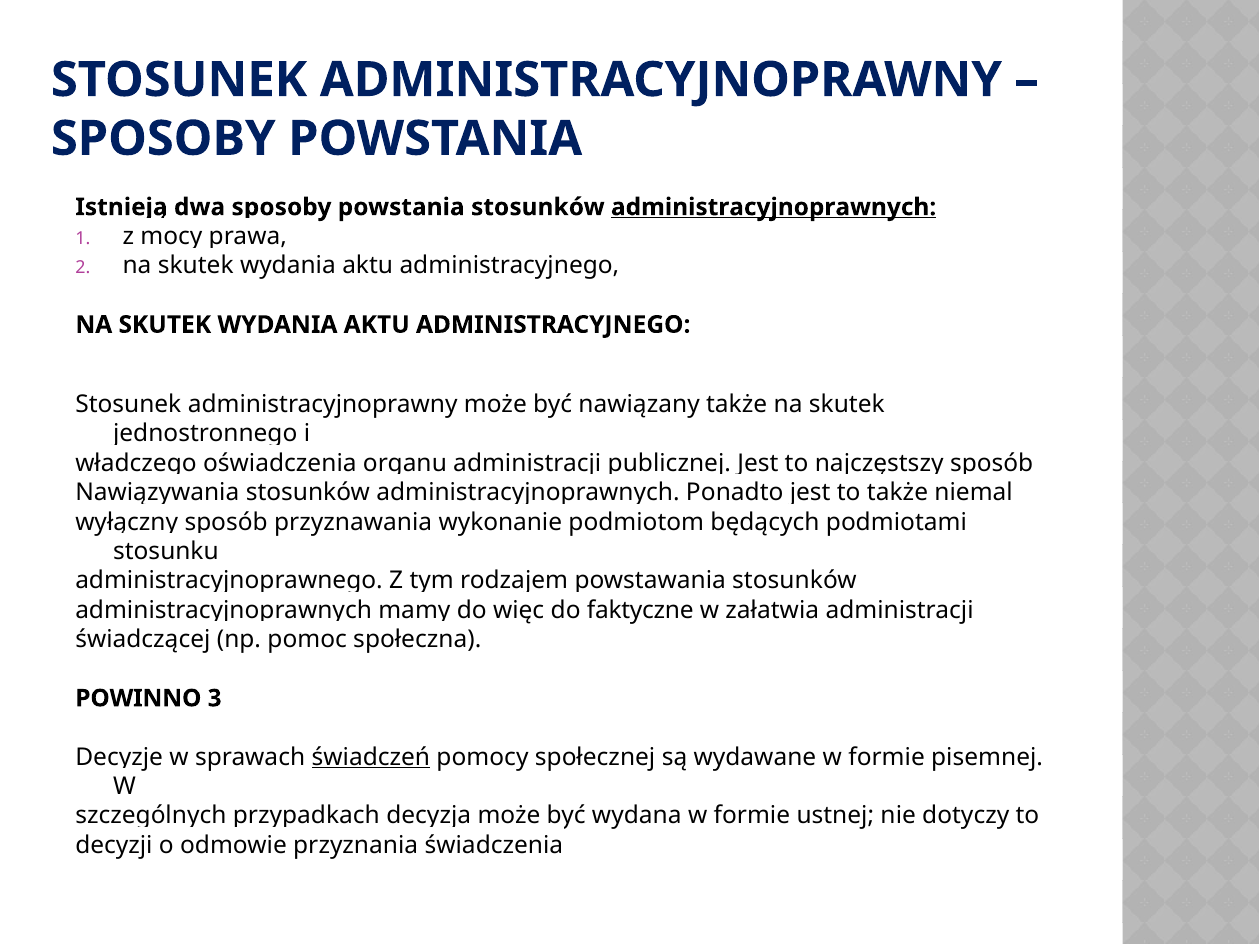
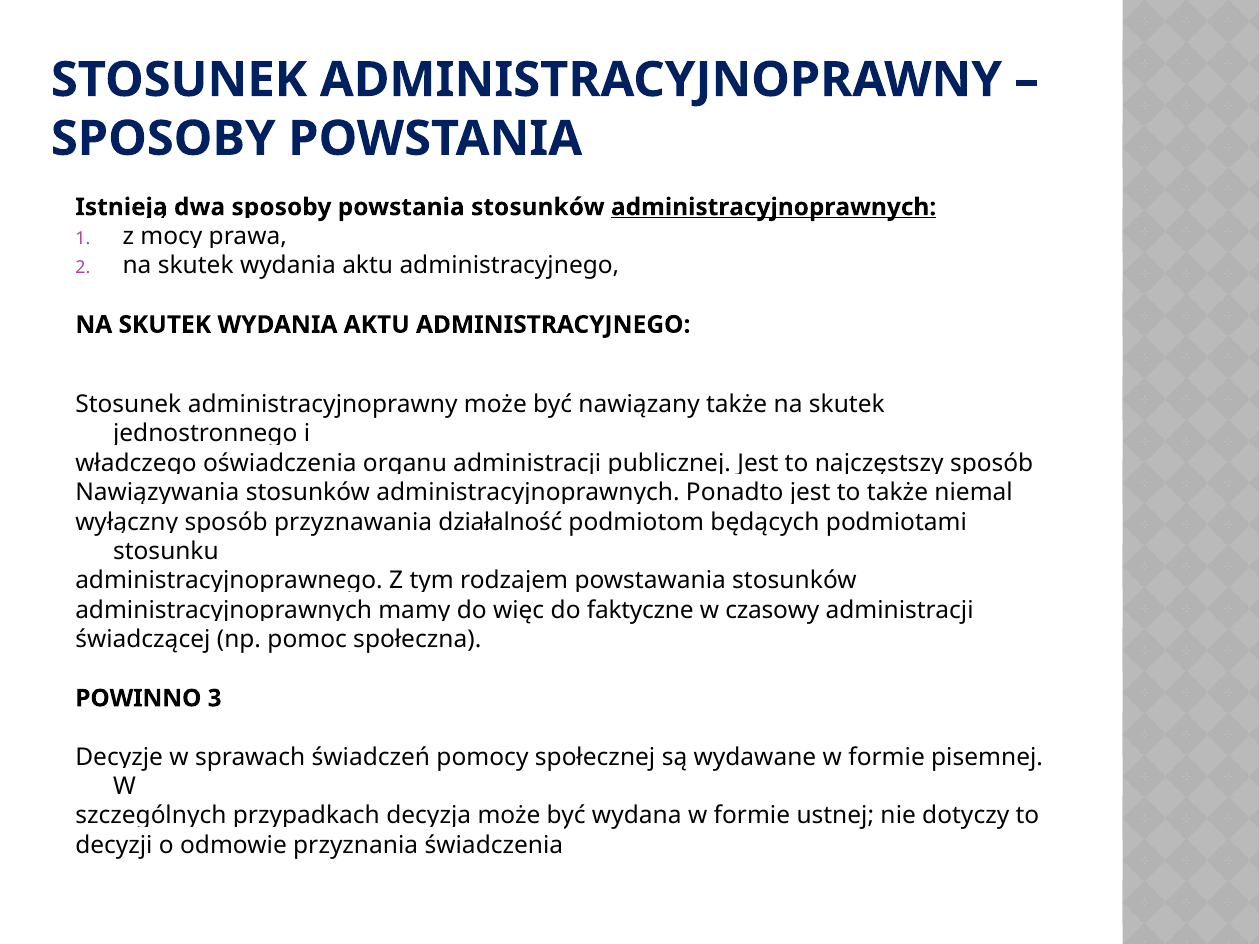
wykonanie: wykonanie -> działalność (500, 522)
załatwia: załatwia -> czasowy (772, 610)
świadczeń underline: present -> none (371, 757)
